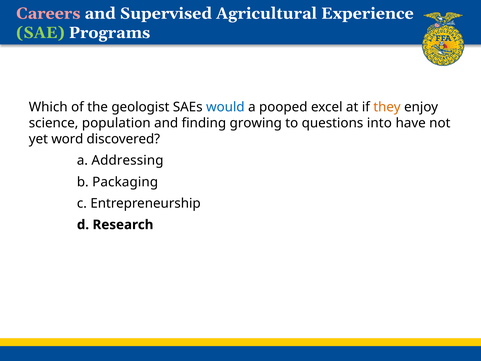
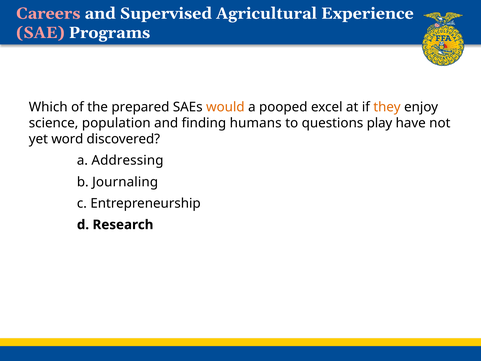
SAE colour: light green -> pink (40, 33)
geologist: geologist -> prepared (140, 107)
would colour: blue -> orange (225, 107)
growing: growing -> humans (256, 123)
into: into -> play (379, 123)
Packaging: Packaging -> Journaling (125, 182)
